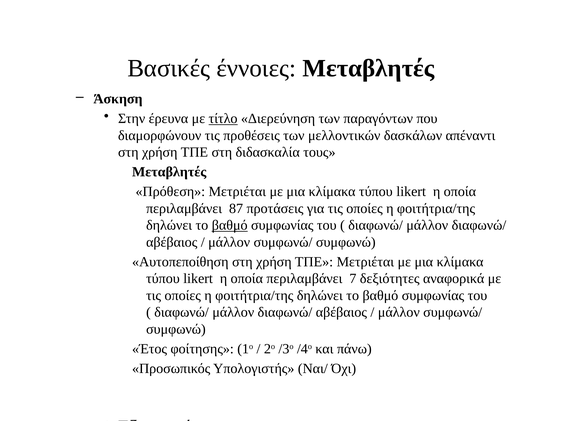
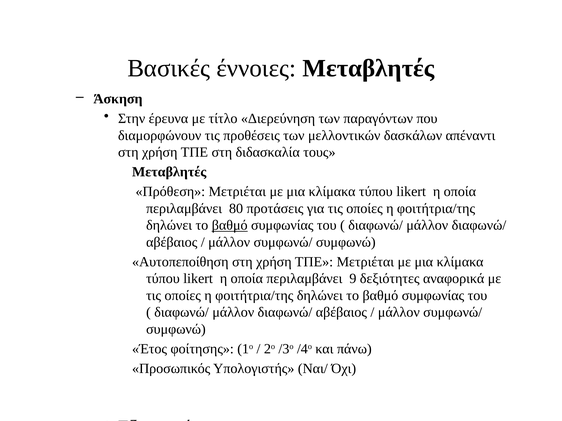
τίτλο underline: present -> none (223, 119)
87: 87 -> 80 (236, 209)
7: 7 -> 9 (353, 279)
